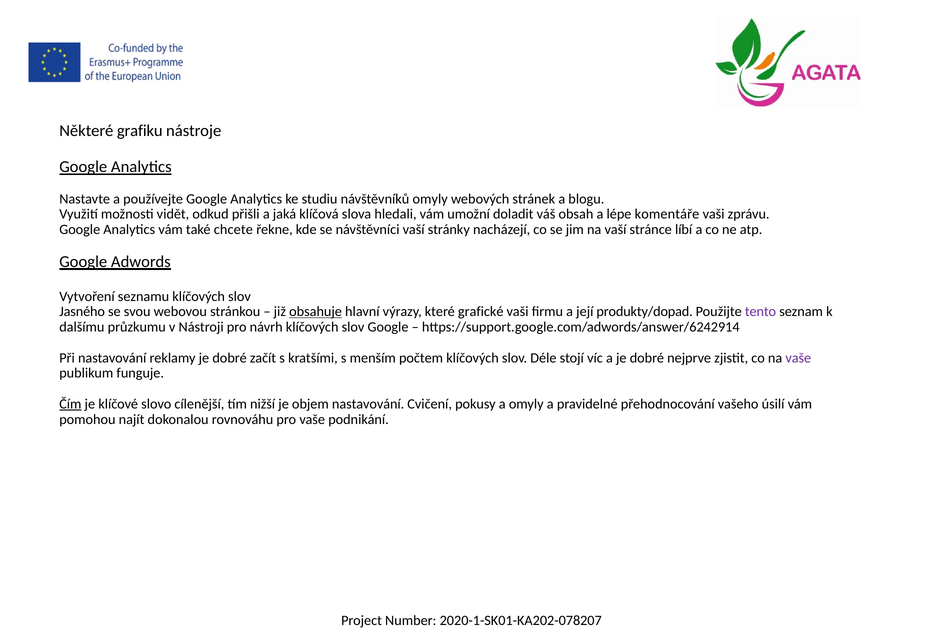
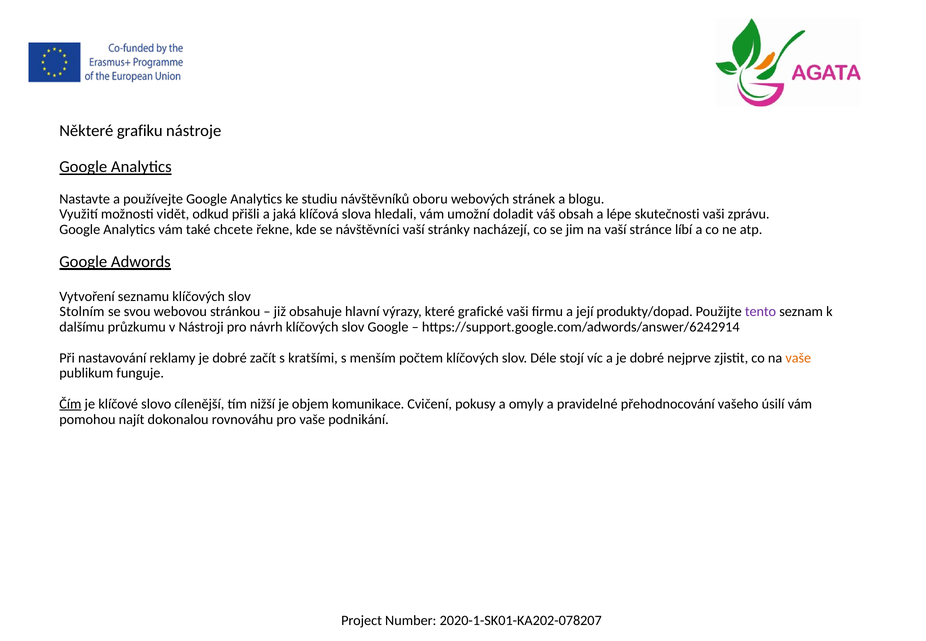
návštěvníků omyly: omyly -> oboru (430, 199)
komentáře: komentáře -> skutečnosti (667, 214)
Jasného: Jasného -> Stolním (82, 312)
obsahuje underline: present -> none (316, 312)
vaše colour: purple -> orange (798, 358)
objem nastavování: nastavování -> komunikace (368, 404)
